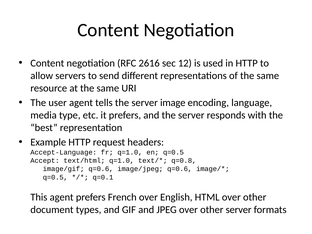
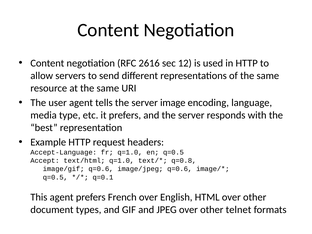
other server: server -> telnet (239, 210)
